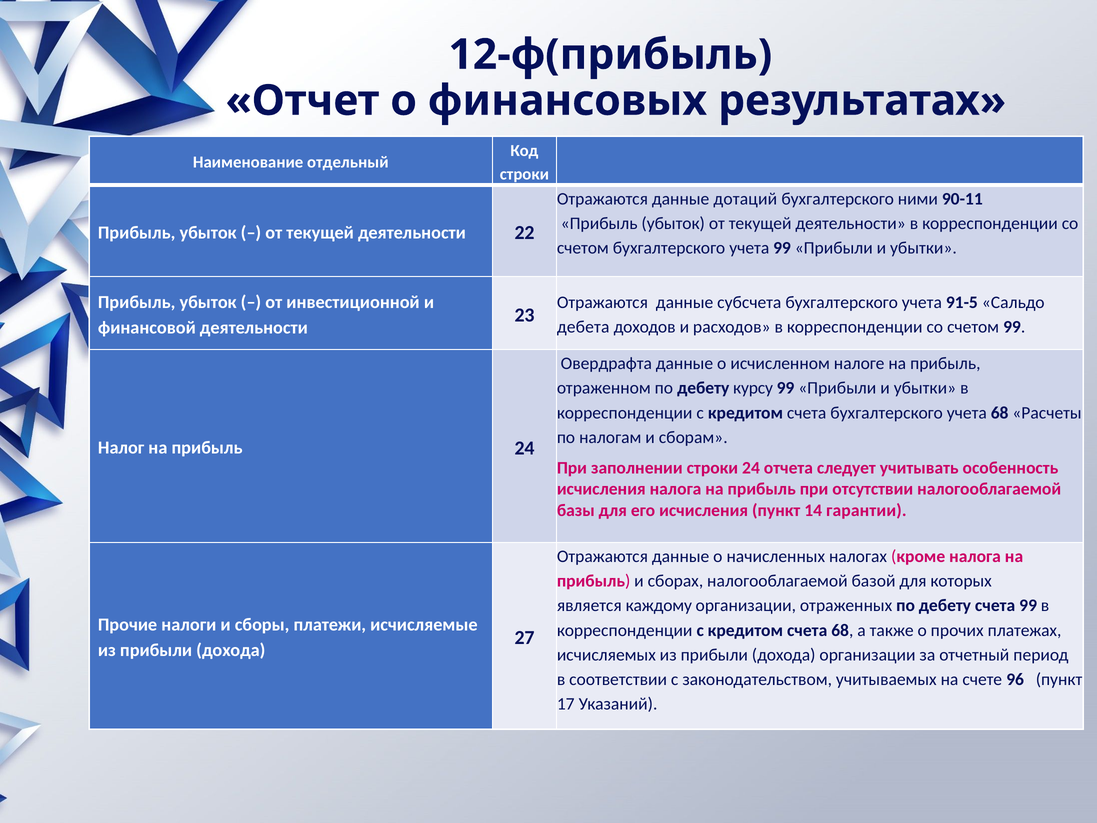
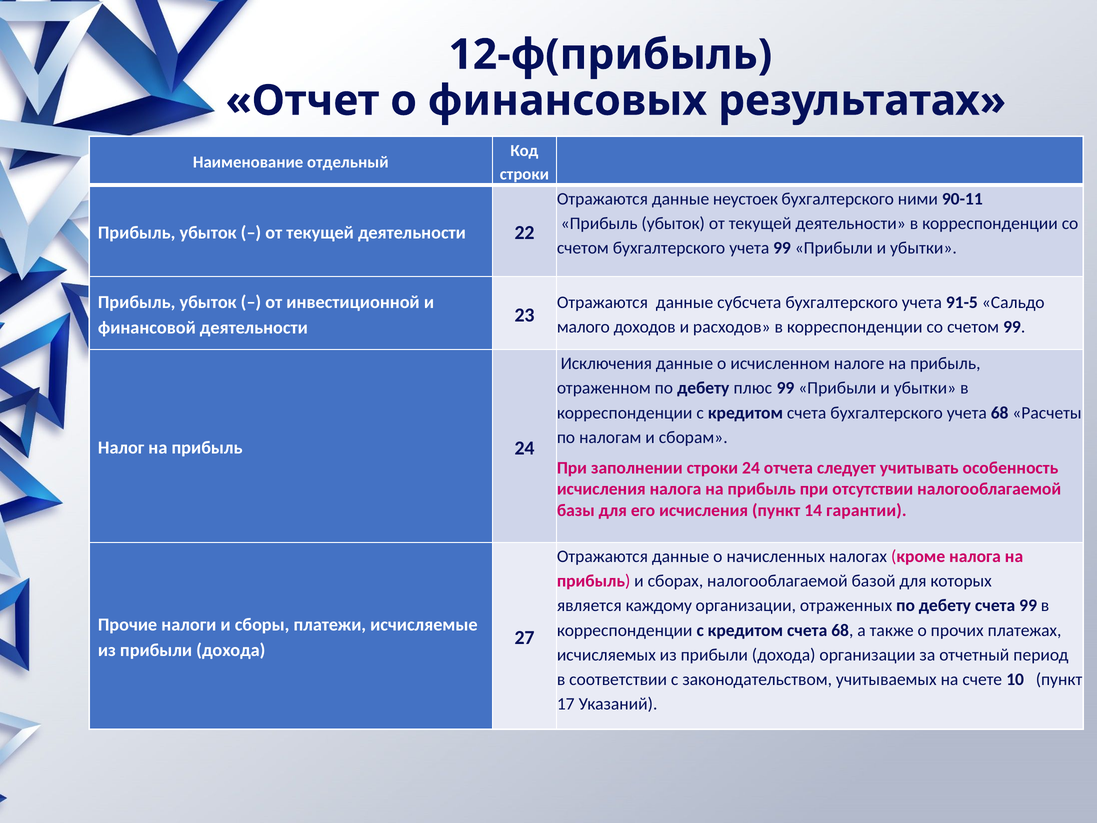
дотаций: дотаций -> неустоек (745, 199)
дебета: дебета -> малого (583, 327)
Овердрафта: Овердрафта -> Исключения (606, 363)
курсу: курсу -> плюс (753, 388)
96: 96 -> 10 (1015, 679)
